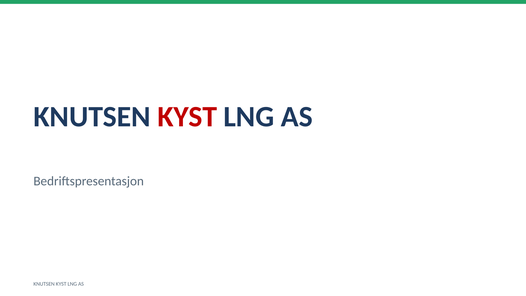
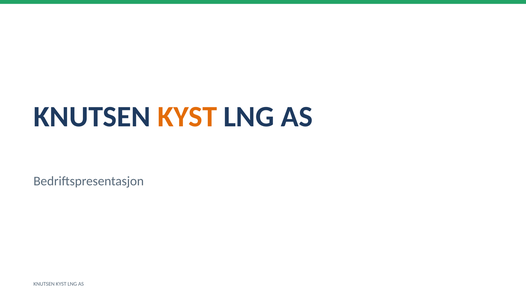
KYST colour: red -> orange (187, 117)
